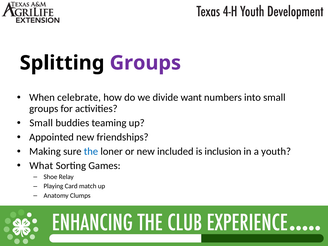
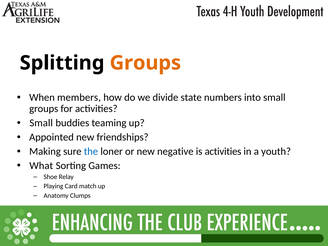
Groups colour: purple -> orange (145, 63)
celebrate: celebrate -> members (79, 97)
want: want -> state (191, 97)
included: included -> negative (175, 151)
is inclusion: inclusion -> activities (223, 151)
